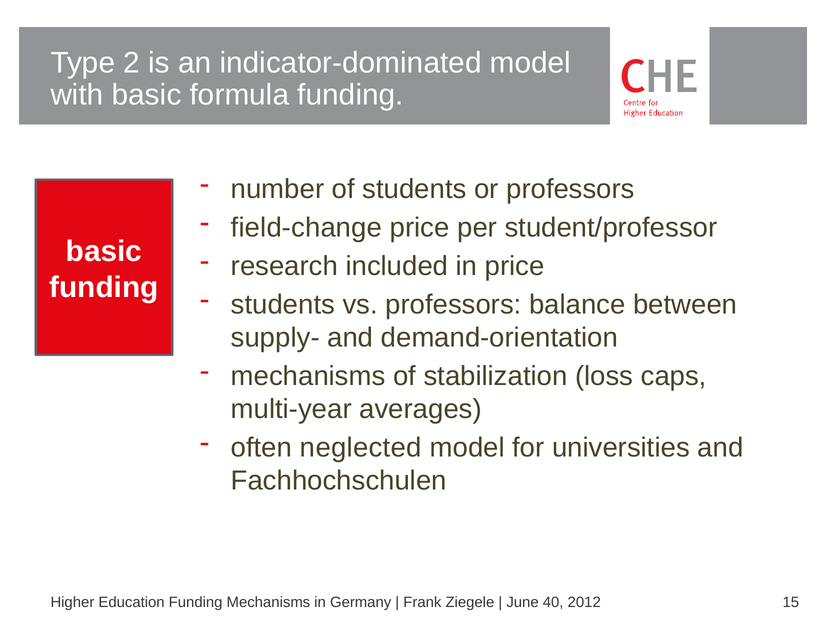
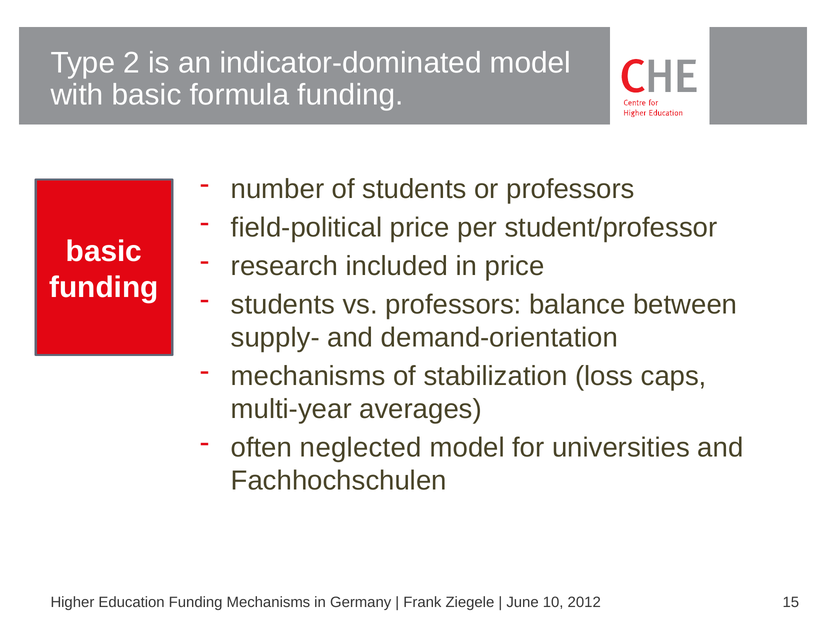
field-change: field-change -> field-political (307, 228)
40: 40 -> 10 (553, 603)
